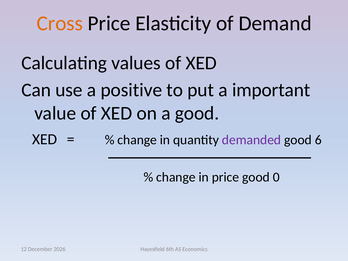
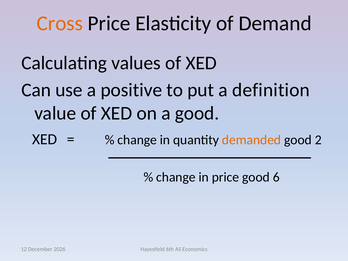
important: important -> definition (271, 90)
demanded colour: purple -> orange (252, 140)
6: 6 -> 2 (318, 140)
0: 0 -> 6 (276, 177)
